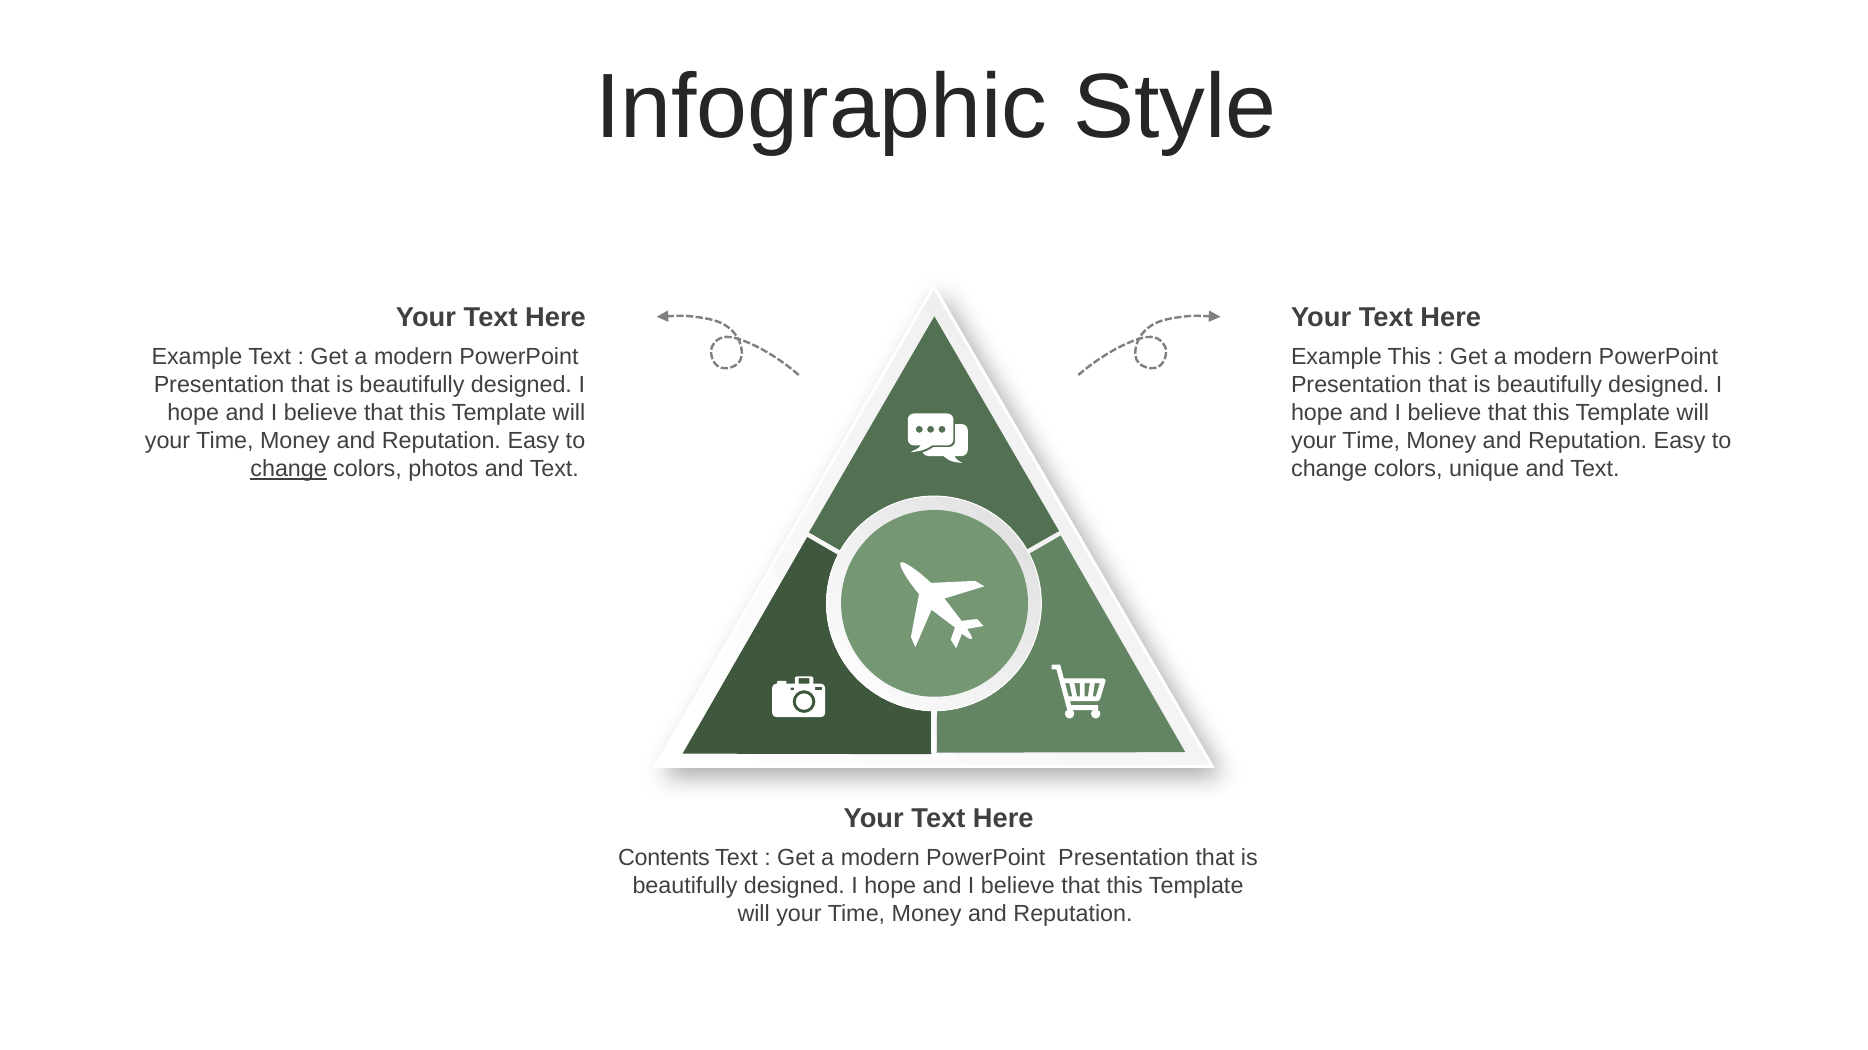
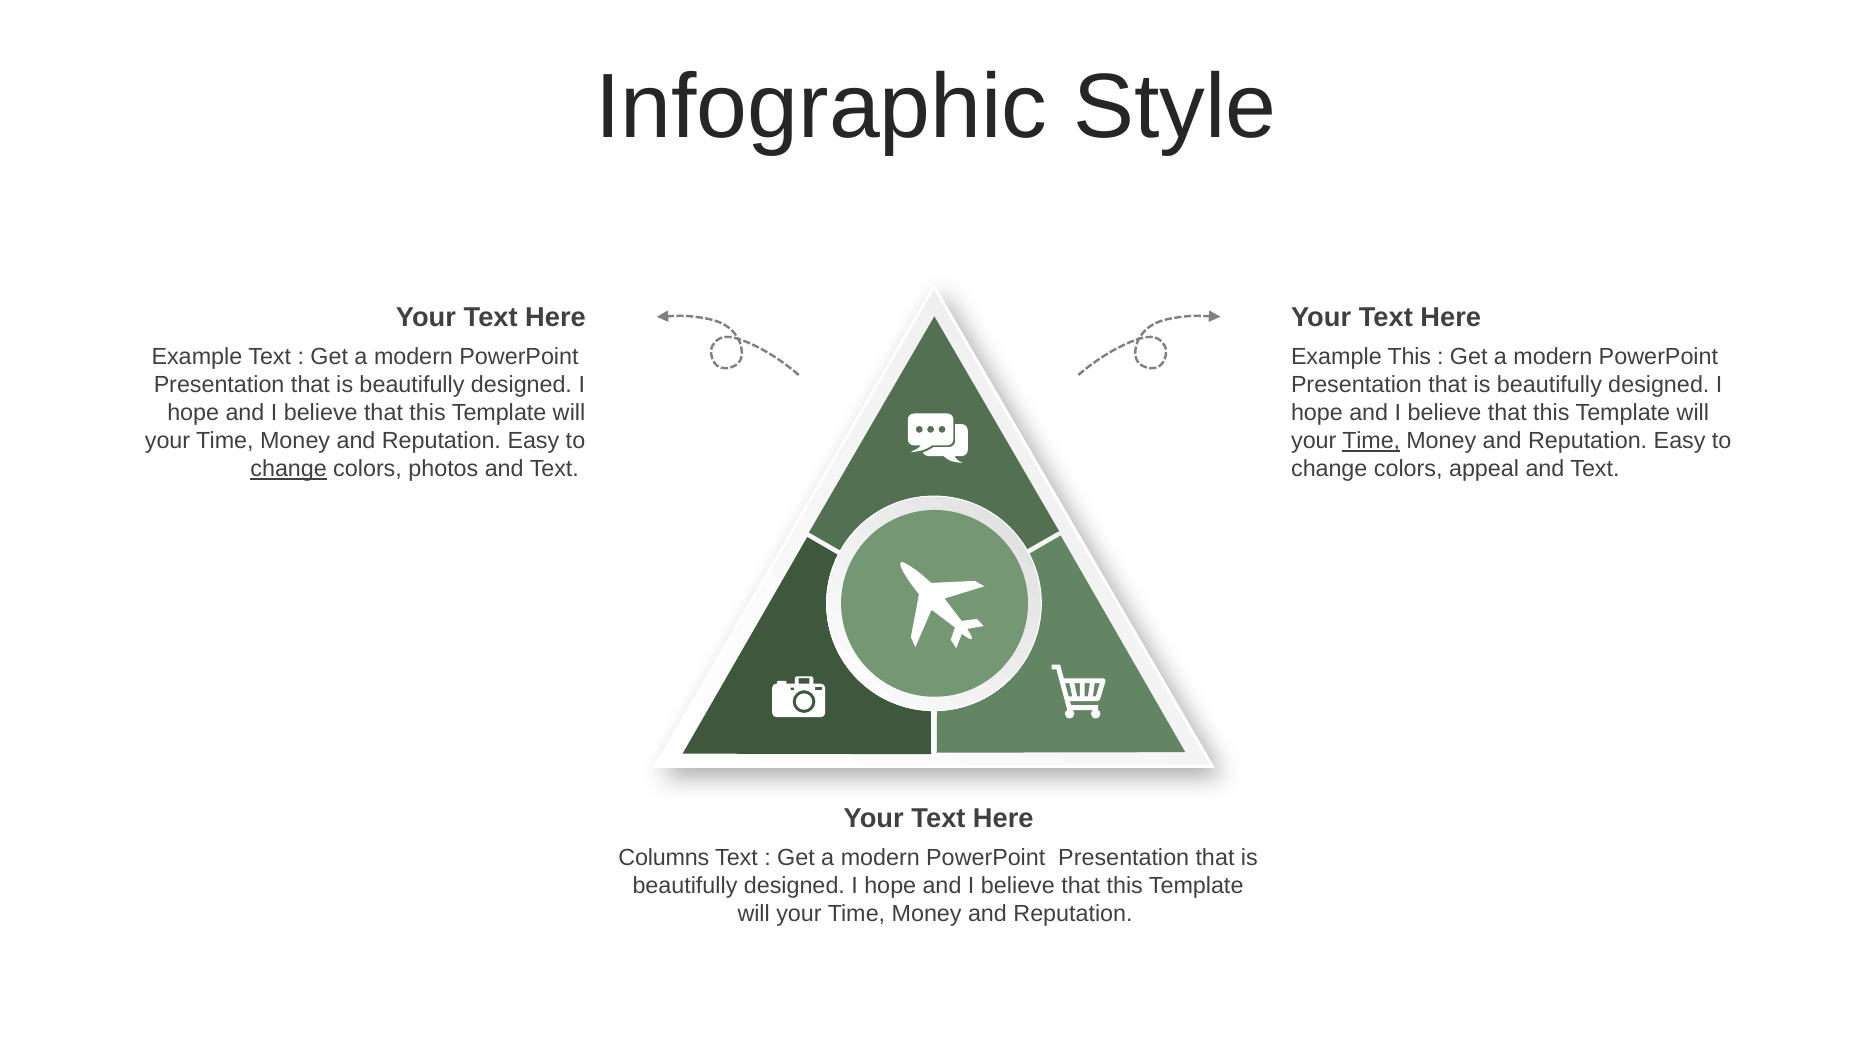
Time underline: none -> present (1371, 441)
unique: unique -> appeal (1484, 469)
Contents: Contents -> Columns (664, 859)
